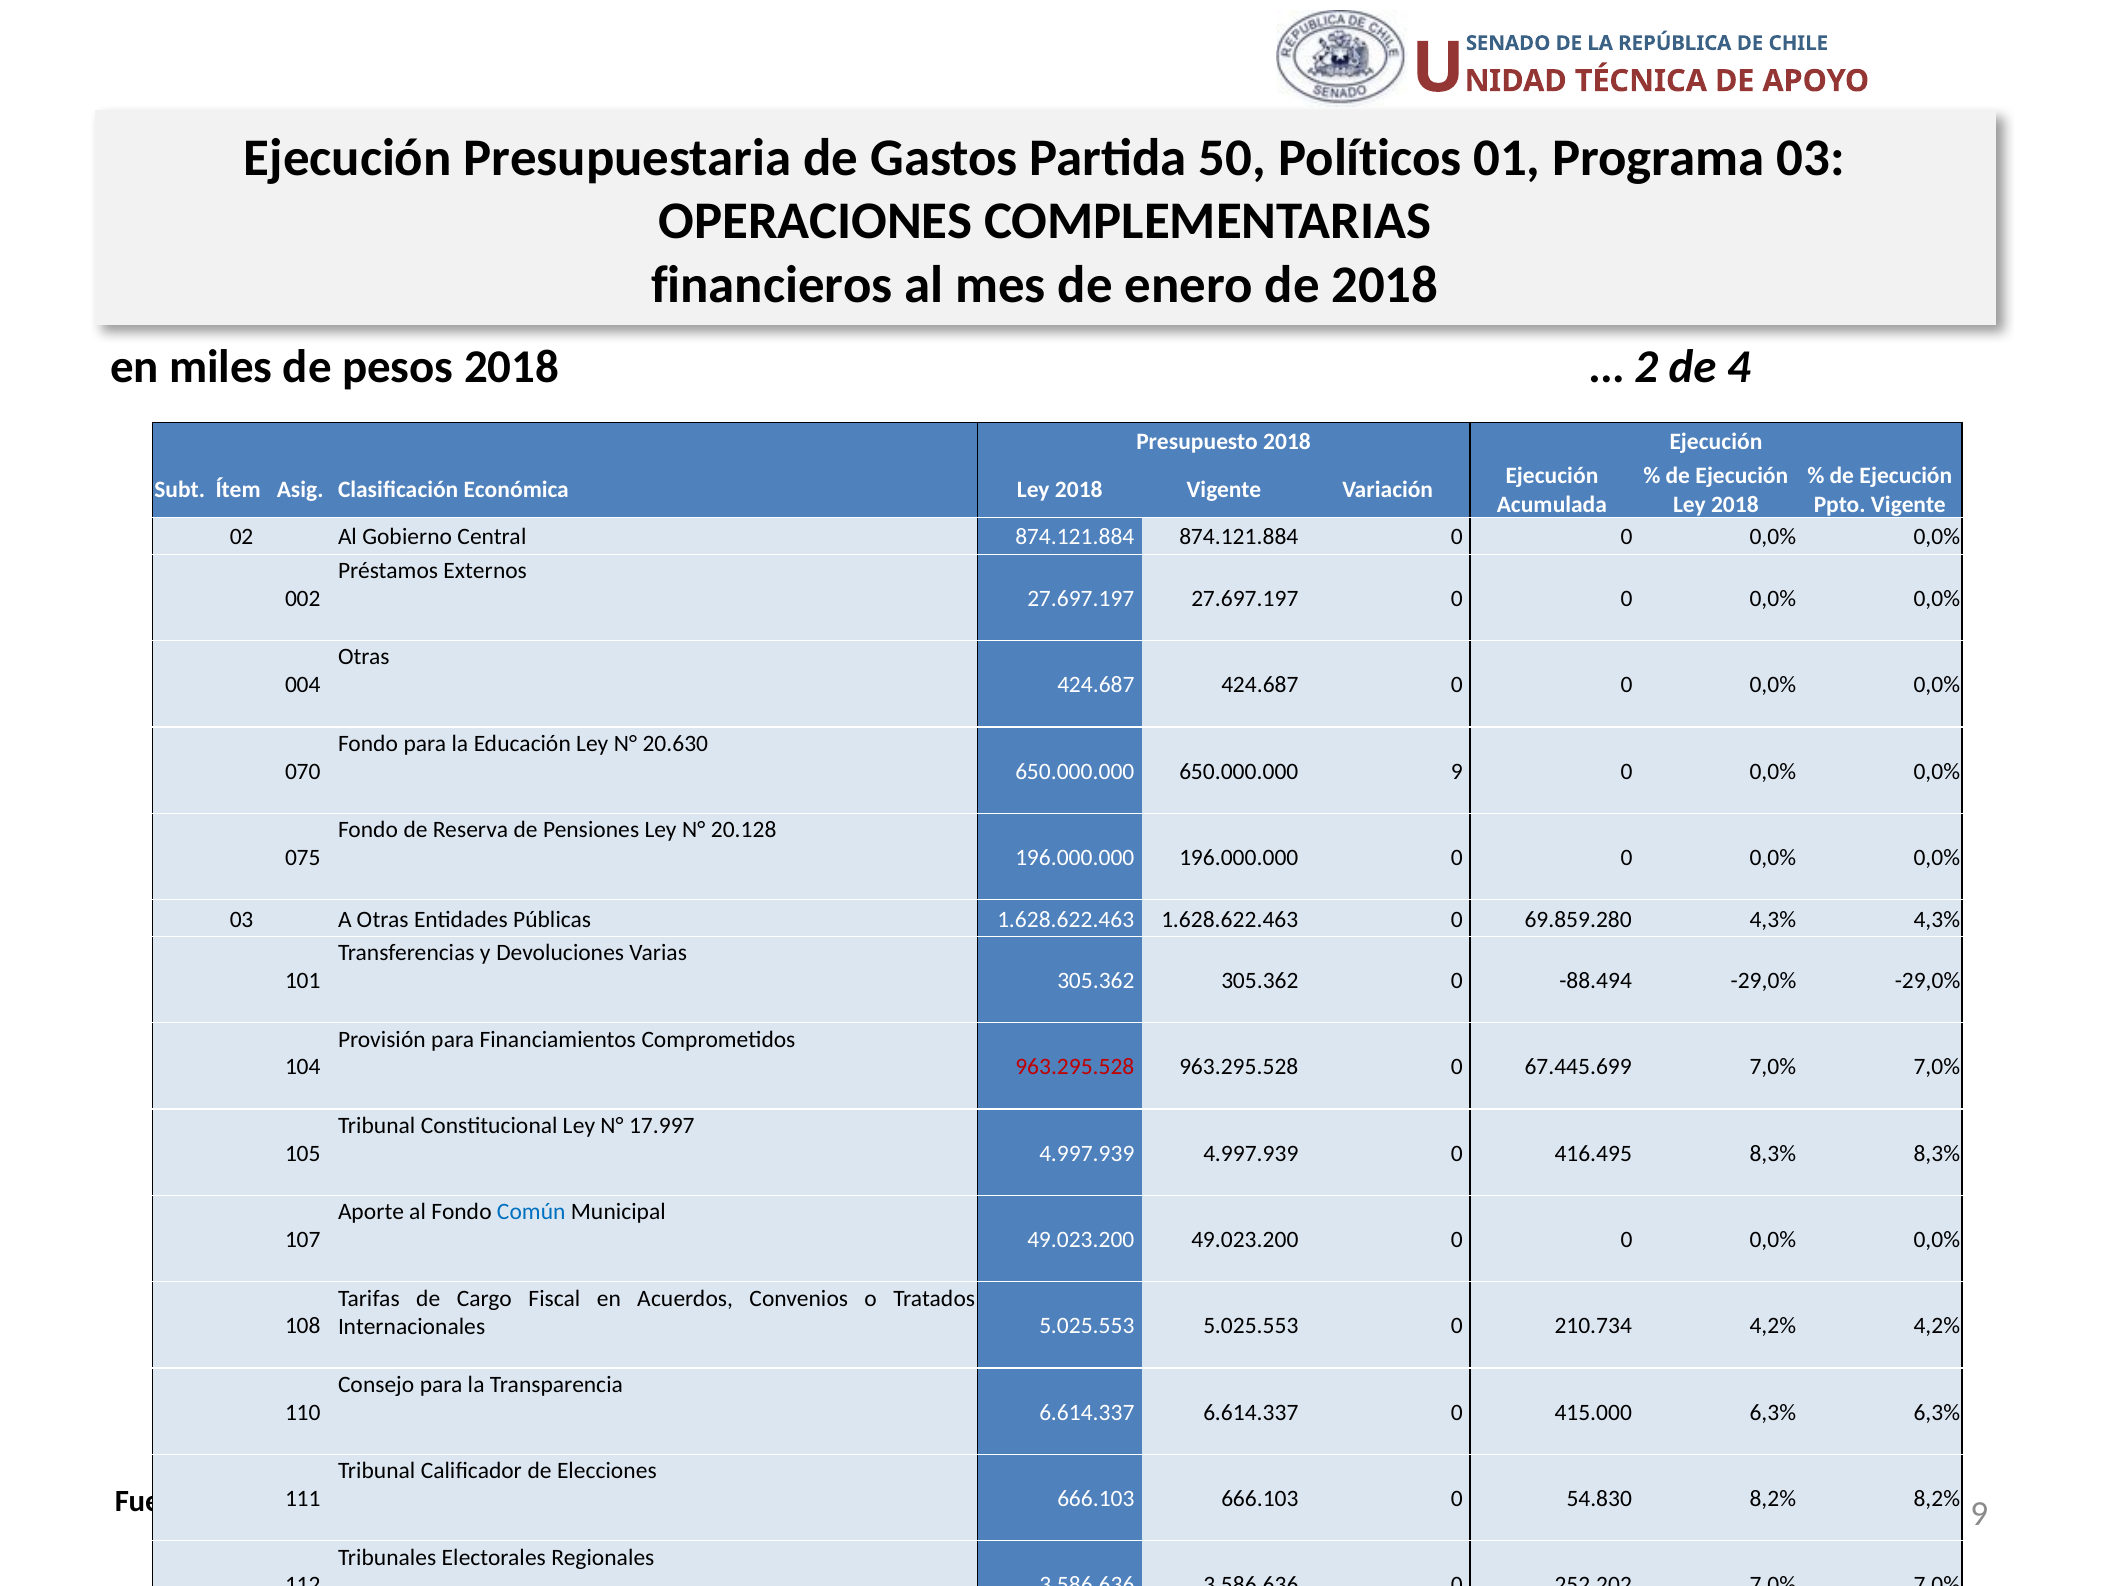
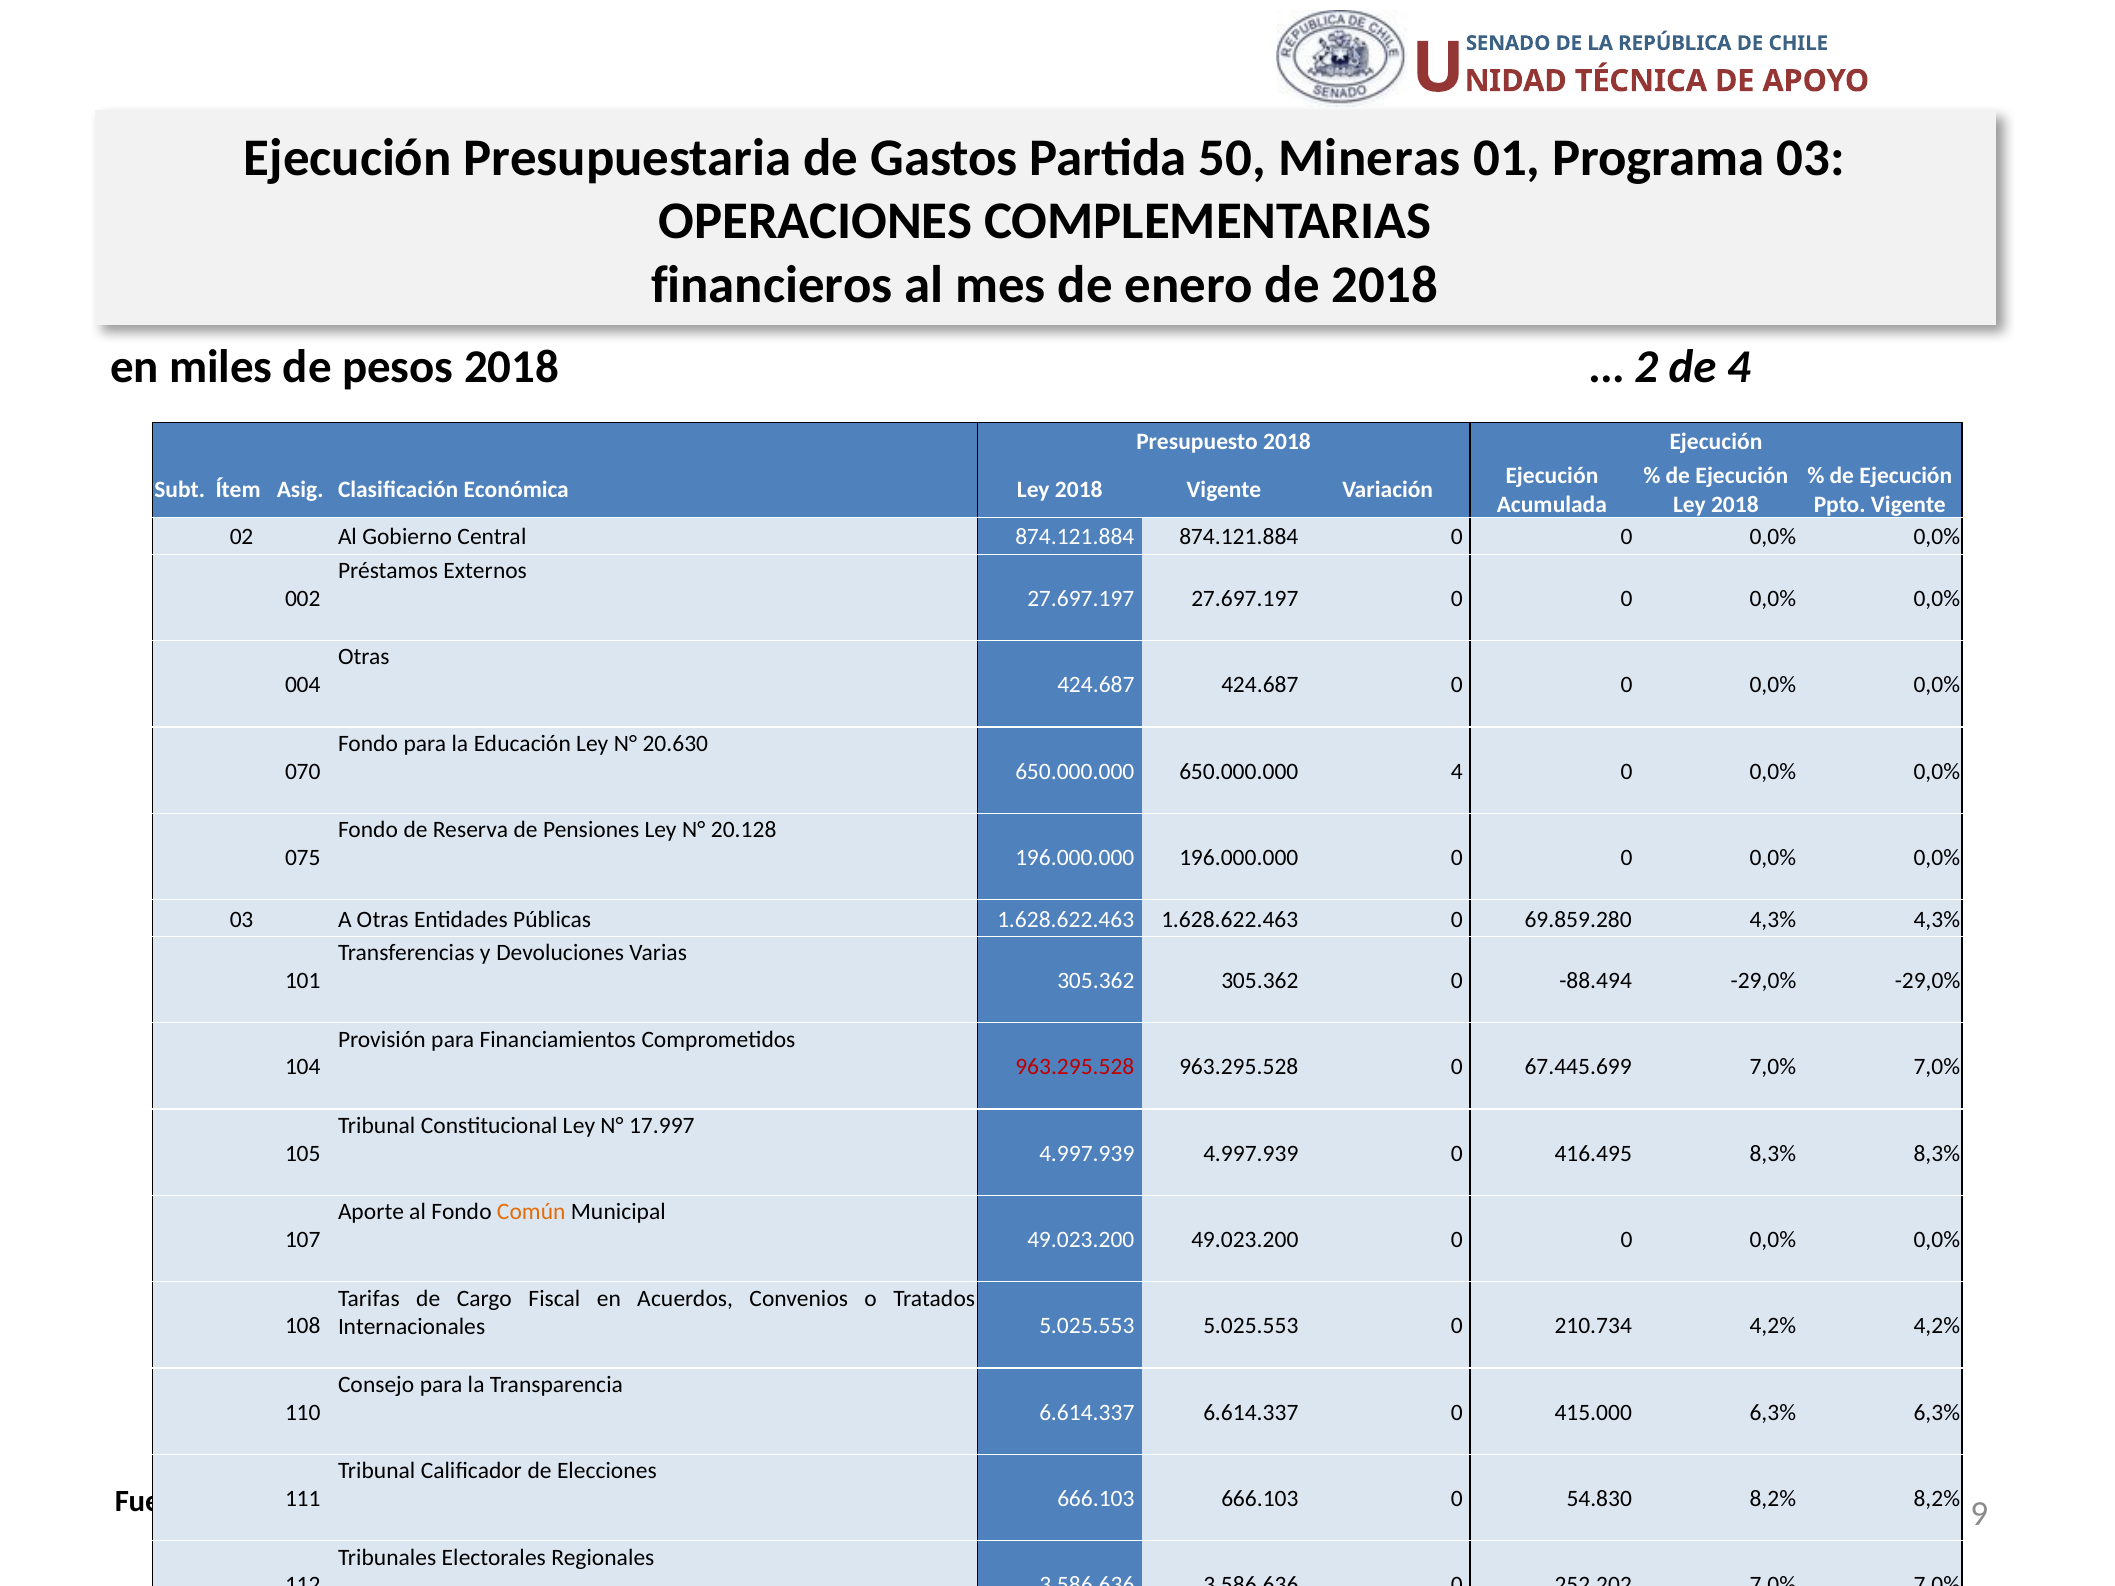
Políticos: Políticos -> Mineras (1369, 158)
650.000.000 9: 9 -> 4 (1457, 772)
Común colour: blue -> orange (531, 1212)
